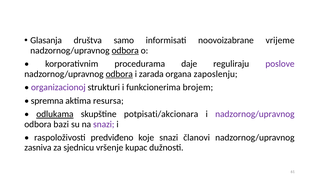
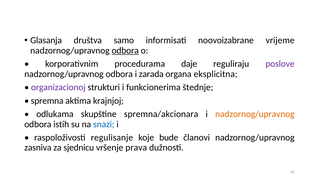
odbora underline: present -> none (119, 74)
zaposlenju: zaposlenju -> eksplicitna (216, 74)
brojem: brojem -> štednje (198, 87)
resursa: resursa -> krajnjoj (108, 100)
odlukama underline: present -> none (55, 114)
potpisati/akcionara: potpisati/akcionara -> spremna/akcionara (161, 114)
nadzornog/upravnog colour: purple -> orange (255, 114)
bazi: bazi -> istih (61, 124)
snazi colour: purple -> blue (104, 124)
predviđeno: predviđeno -> regulisanje (112, 137)
koje snazi: snazi -> bude (169, 137)
kupac: kupac -> prava (136, 147)
